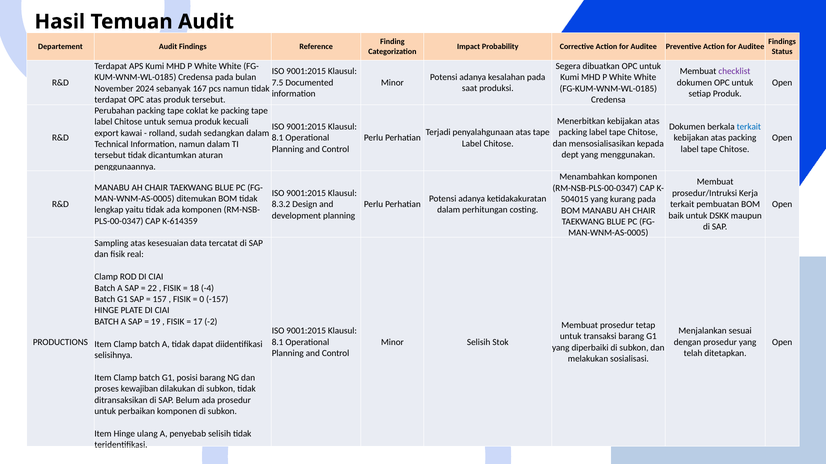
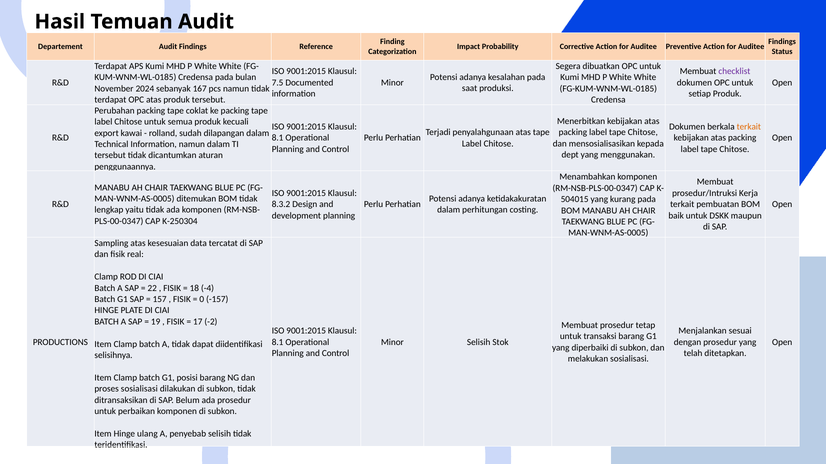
terkait colour: blue -> orange (749, 127)
sedangkan: sedangkan -> dilapangan (224, 133)
K-614359: K-614359 -> K-250304 (180, 221)
proses kewajiban: kewajiban -> sosialisasi (139, 389)
